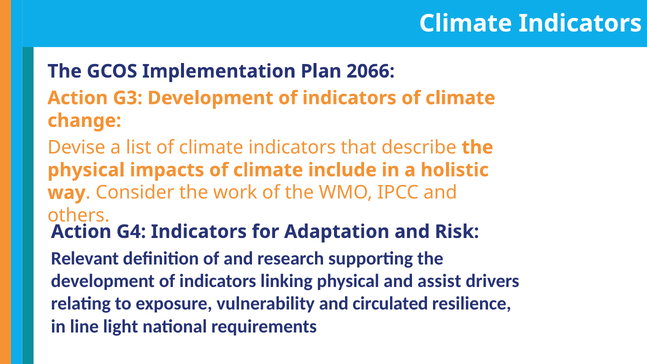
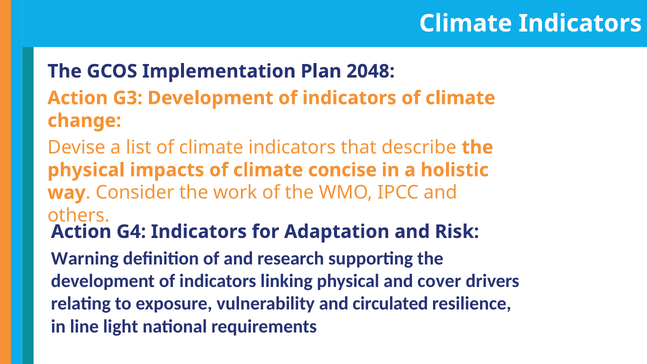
2066: 2066 -> 2048 (371, 71)
include: include -> concise (342, 170)
Relevant: Relevant -> Warning (85, 258)
assist: assist -> cover (439, 281)
